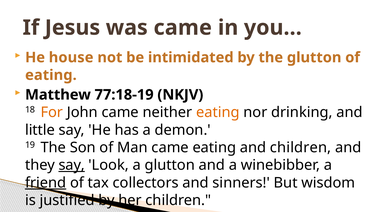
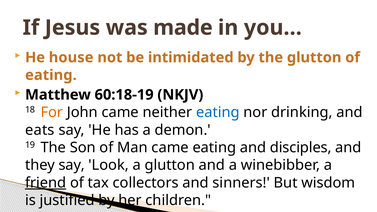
was came: came -> made (183, 28)
77:18-19: 77:18-19 -> 60:18-19 (124, 95)
eating colour: orange -> blue (218, 112)
little: little -> eats (40, 130)
and children: children -> disciples (301, 148)
say underline: present -> none (72, 165)
